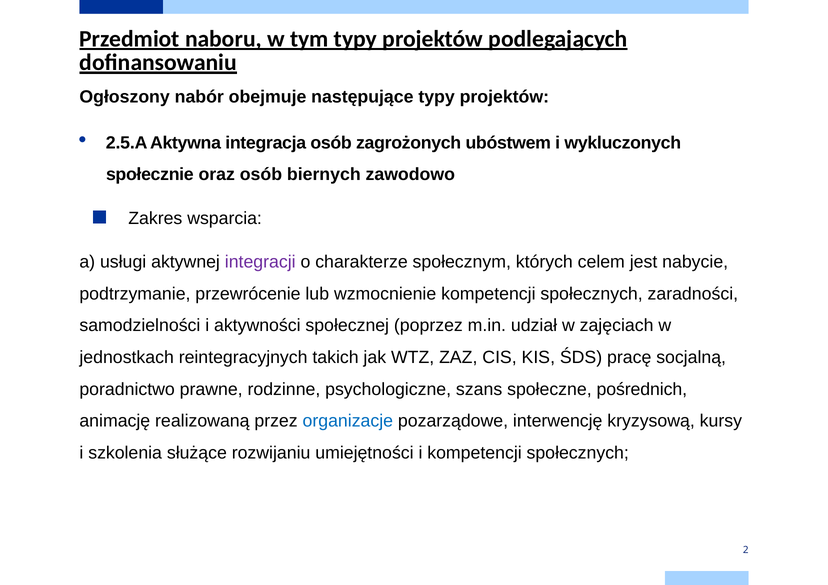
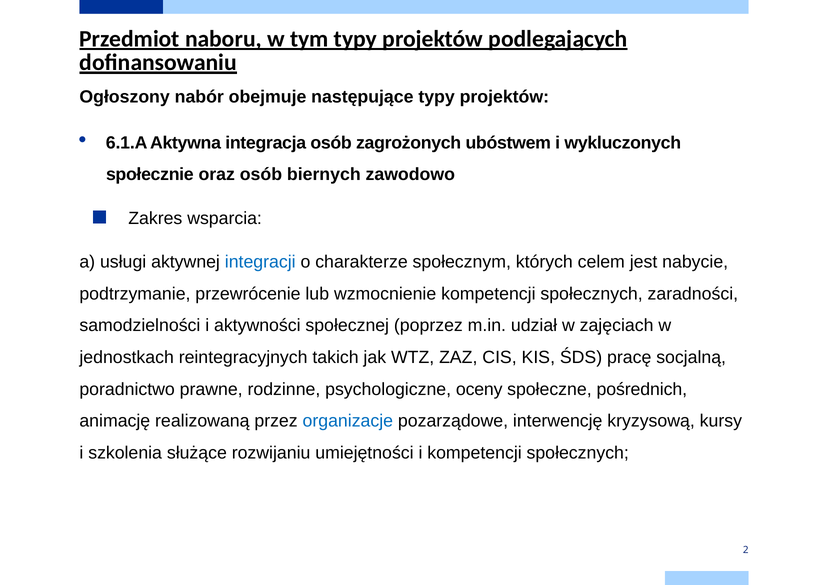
2.5.A: 2.5.A -> 6.1.A (127, 143)
integracji colour: purple -> blue (260, 262)
szans: szans -> oceny (479, 390)
